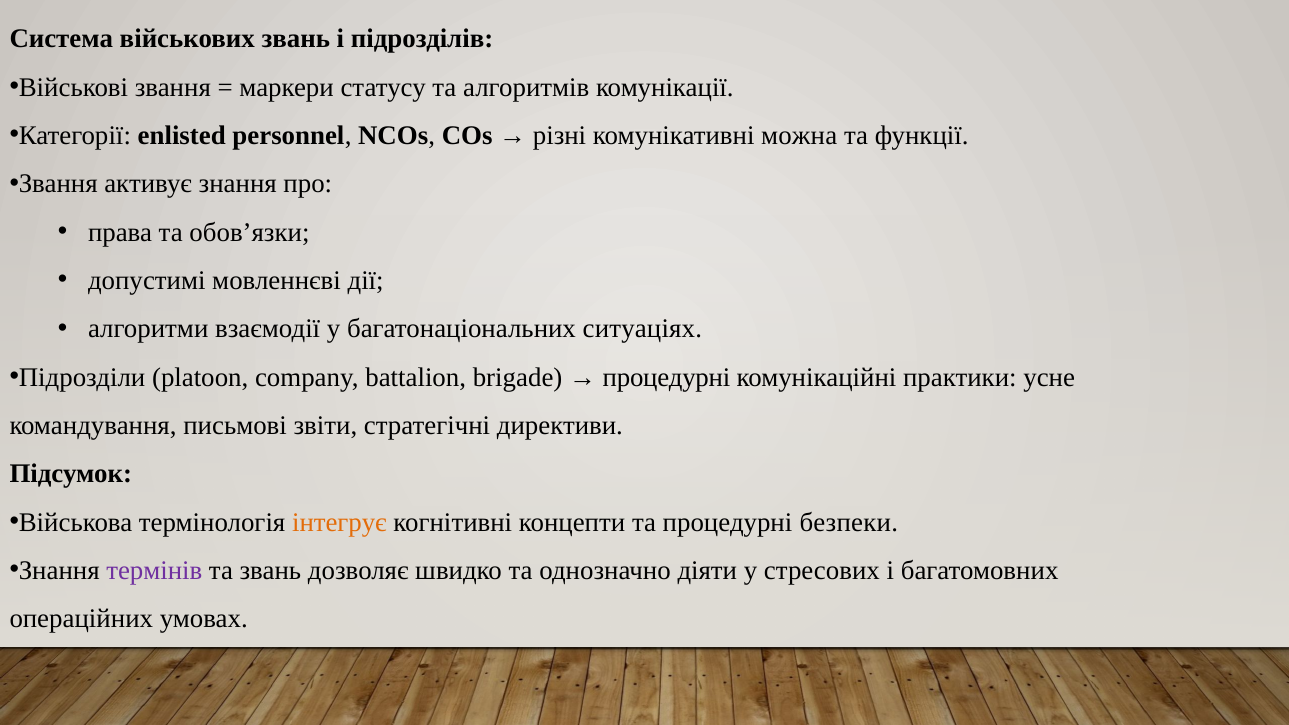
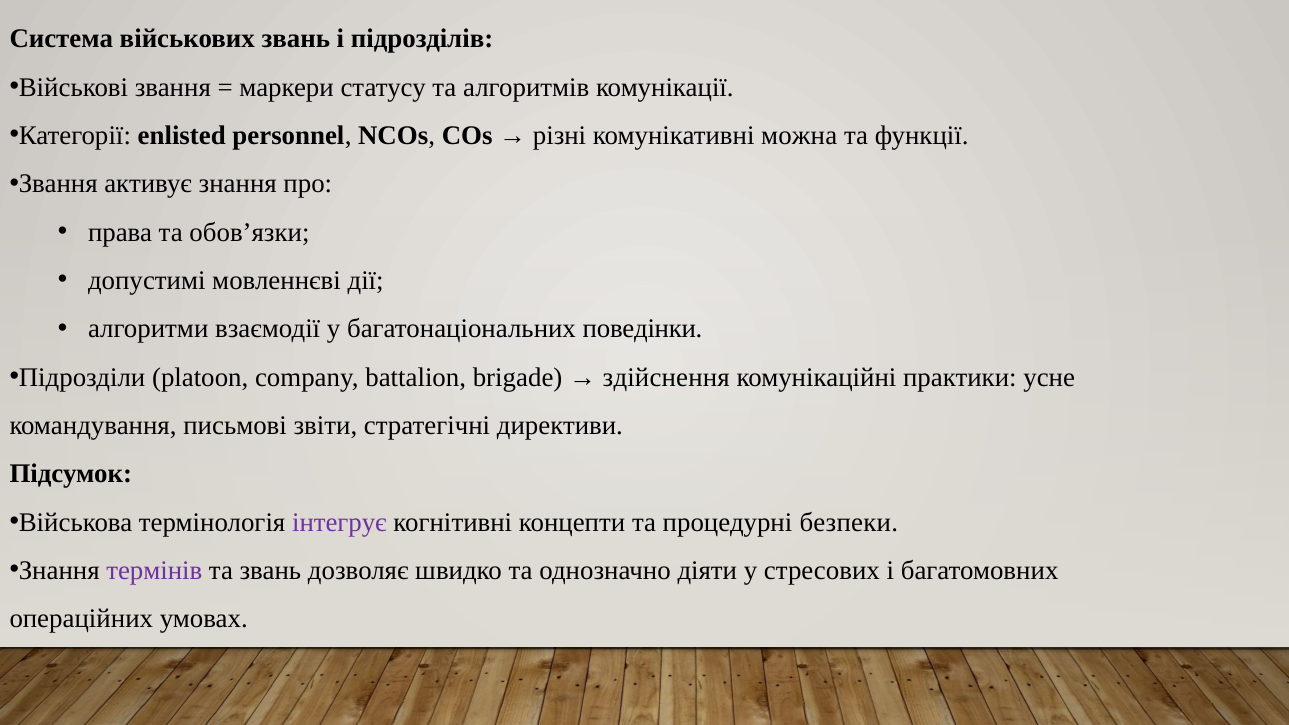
ситуаціях: ситуаціях -> поведінки (643, 329)
процедурні: процедурні -> здійснення (666, 377)
інтегрує colour: orange -> purple (339, 522)
